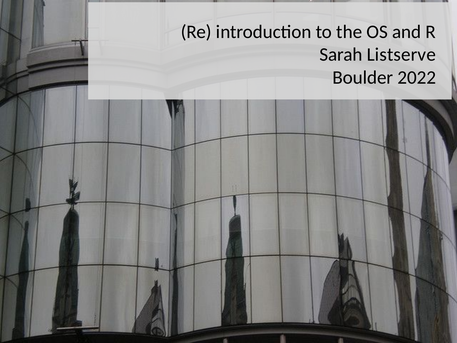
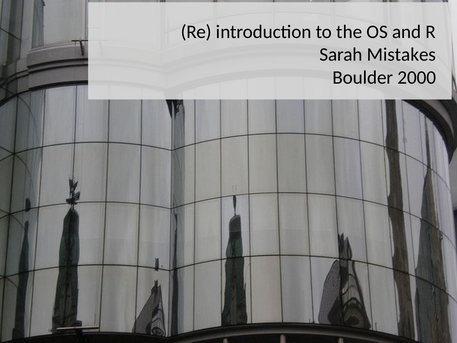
Listserve: Listserve -> Mistakes (401, 55)
2022: 2022 -> 2000 (417, 77)
